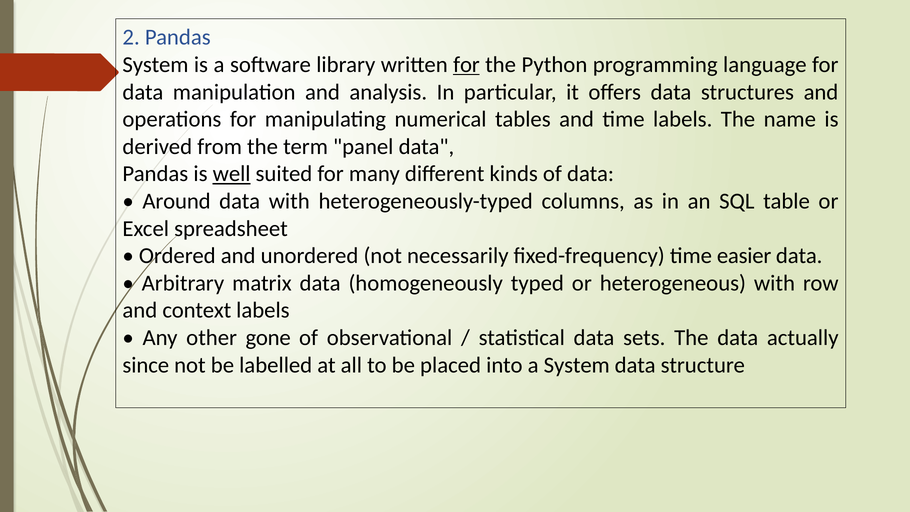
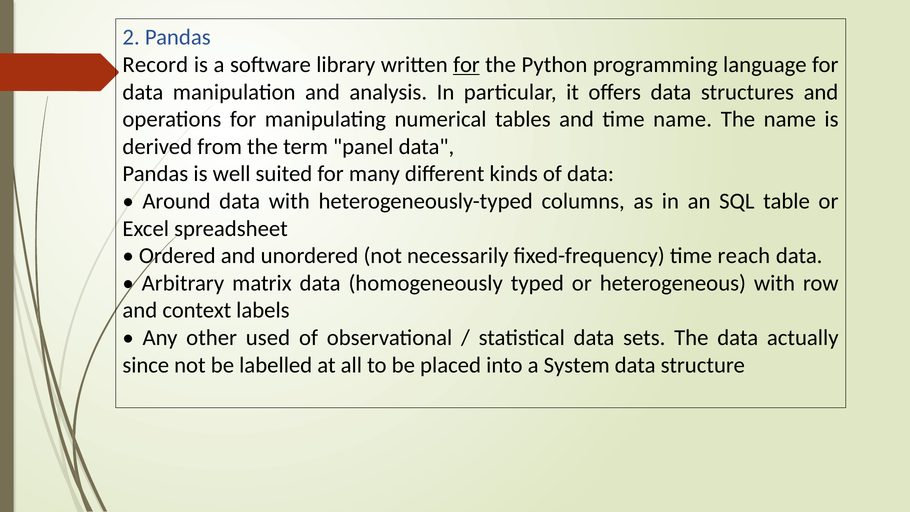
System: System -> Record (155, 65)
time labels: labels -> name (683, 119)
well underline: present -> none (232, 174)
easier: easier -> reach (744, 256)
gone: gone -> used (268, 338)
